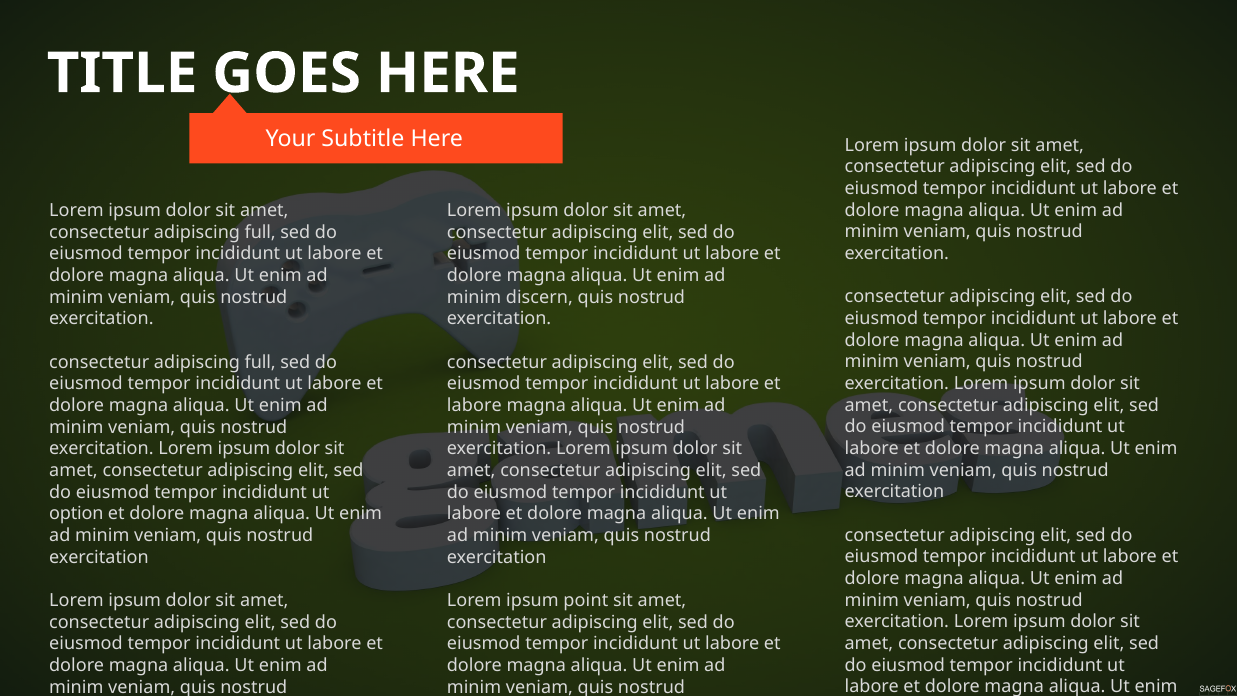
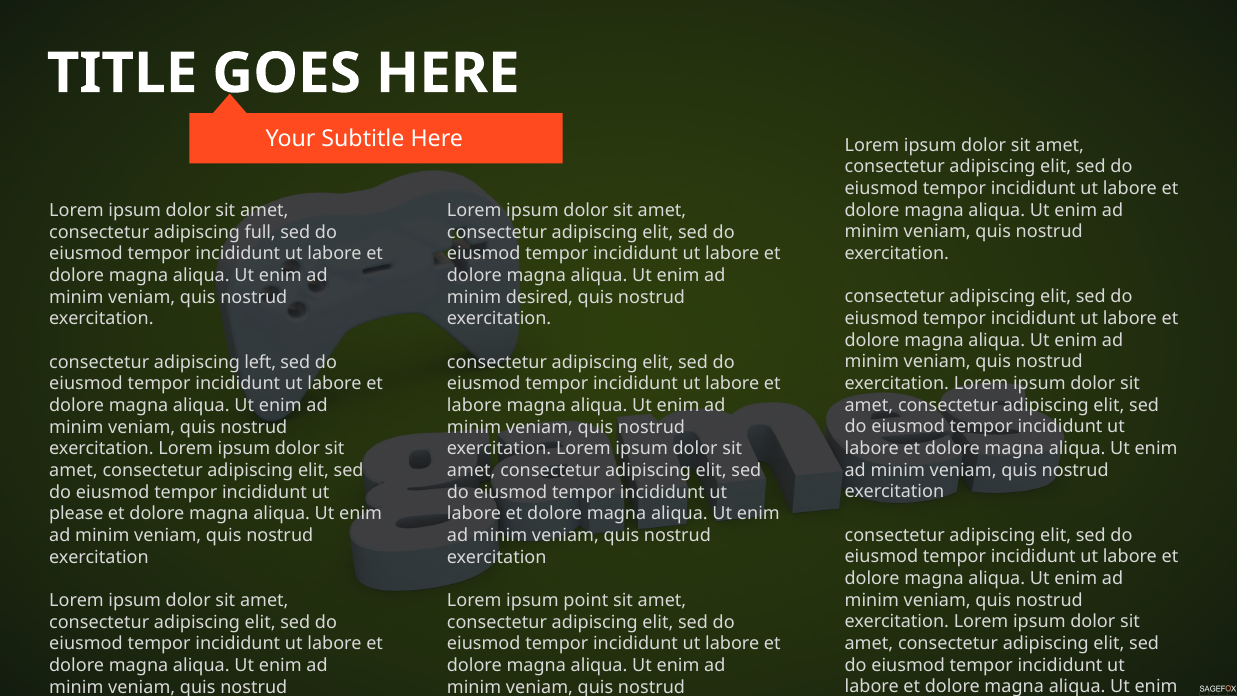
discern: discern -> desired (539, 297)
full: full -> left (260, 362)
option: option -> please (76, 514)
